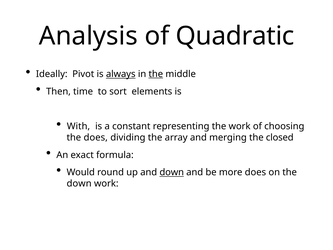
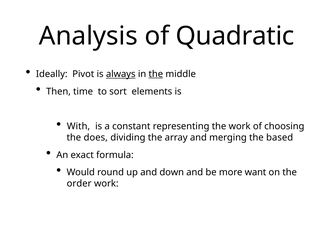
closed: closed -> based (280, 137)
down underline: present -> none (172, 172)
more does: does -> want (255, 172)
down: down -> order (79, 183)
